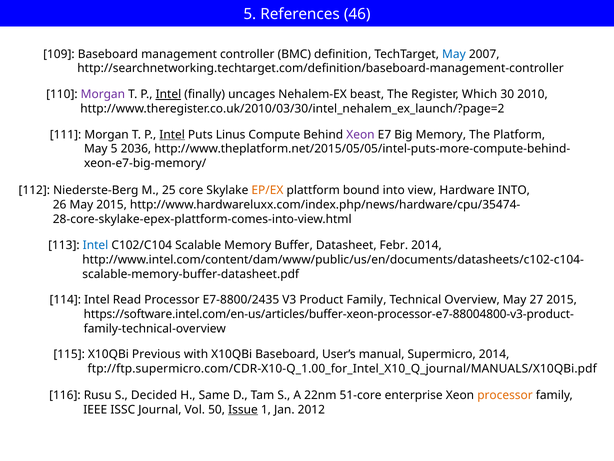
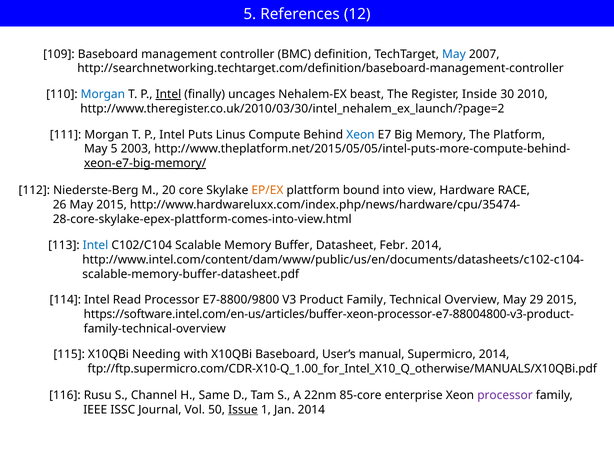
46: 46 -> 12 (357, 14)
Morgan colour: purple -> blue (103, 94)
Which: Which -> Inside (480, 94)
Intel underline: present -> none (172, 134)
Xeon colour: purple -> blue (360, 134)
2036: 2036 -> 2003 (136, 149)
xeon-e7-big-memory/ underline: none -> present (145, 163)
25: 25 -> 20 (169, 190)
Hardware INTO: INTO -> RACE (514, 190)
E7-8800/2435: E7-8800/2435 -> E7-8800/9800 (241, 300)
27: 27 -> 29 (536, 300)
Previous: Previous -> Needing (156, 354)
ftp://ftp.supermicro.com/CDR-X10-Q_1.00_for_Intel_X10_Q_journal/MANUALS/X10QBi.pdf: ftp://ftp.supermicro.com/CDR-X10-Q_1.00_for_Intel_X10_Q_journal/MANUALS/X10QBi.pdf -> ftp://ftp.supermicro.com/CDR-X10-Q_1.00_for_Intel_X10_Q_otherwise/MANUALS/X10QBi.pdf (342, 368)
Decided: Decided -> Channel (154, 395)
51-core: 51-core -> 85-core (361, 395)
processor colour: orange -> purple (505, 395)
Jan 2012: 2012 -> 2014 (311, 409)
